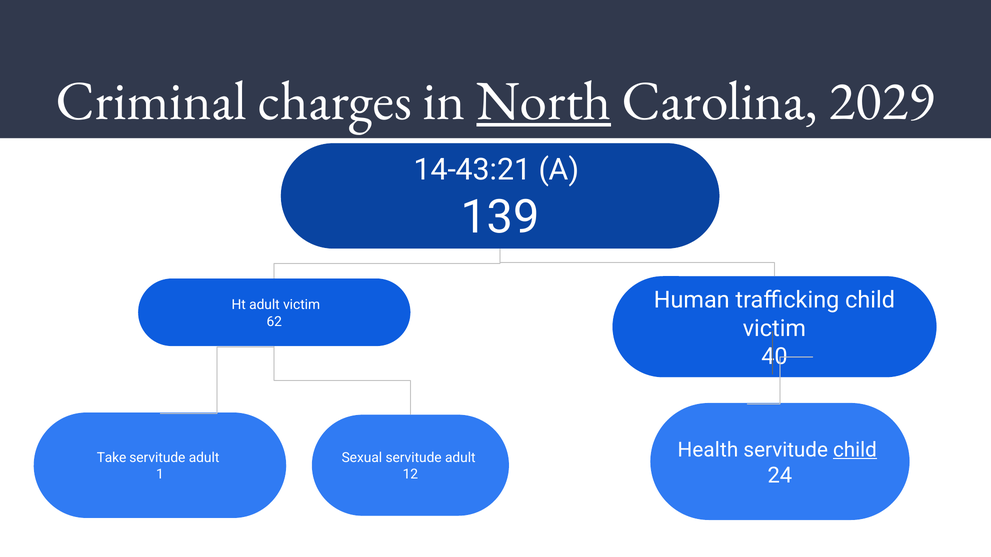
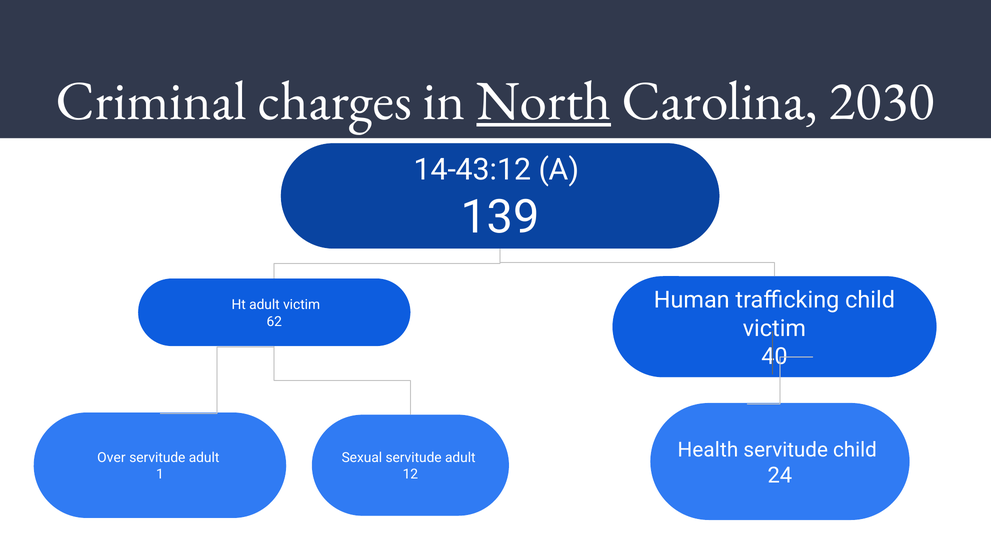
2029: 2029 -> 2030 (882, 101)
14-43:21: 14-43:21 -> 14-43:12 (472, 170)
child underline: present -> none (855, 450)
Take: Take -> Over (111, 458)
